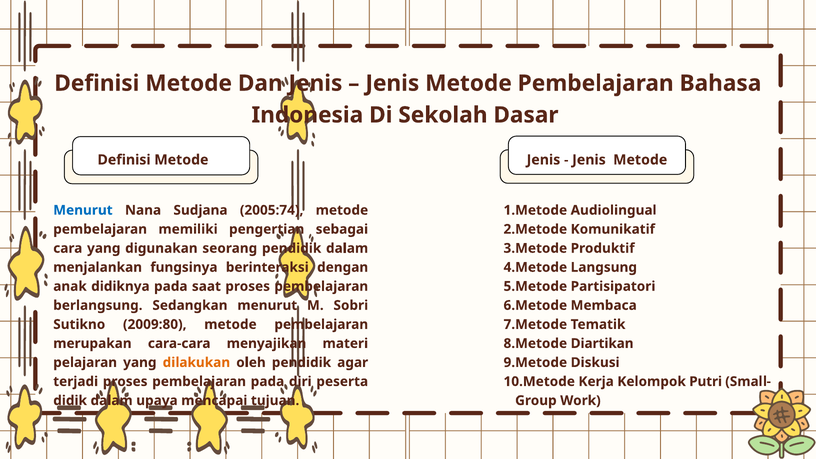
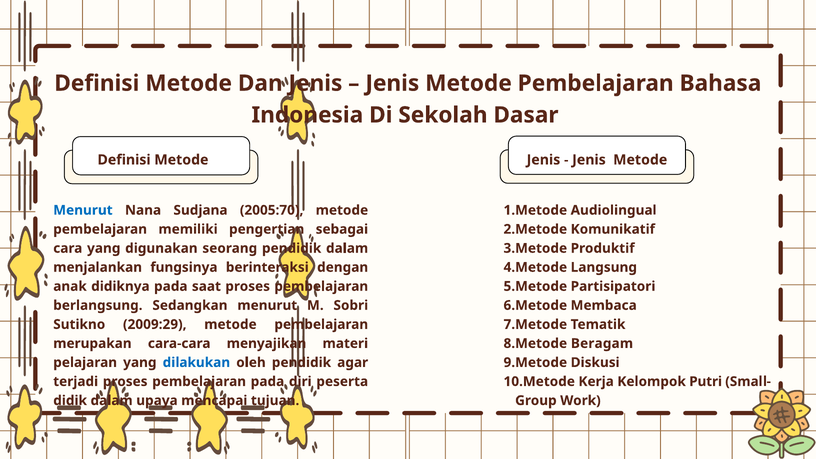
2005:74: 2005:74 -> 2005:70 (272, 210)
2009:80: 2009:80 -> 2009:29 (155, 324)
Diartikan: Diartikan -> Beragam (602, 343)
dilakukan colour: orange -> blue (196, 362)
